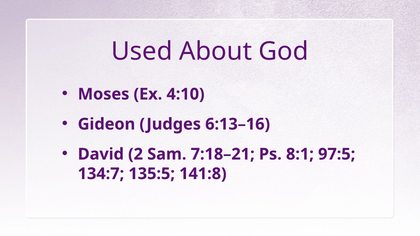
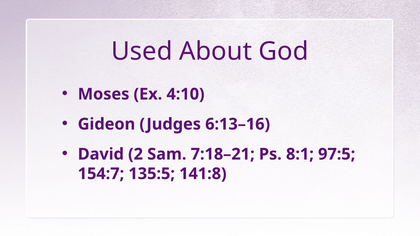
134:7: 134:7 -> 154:7 (101, 174)
